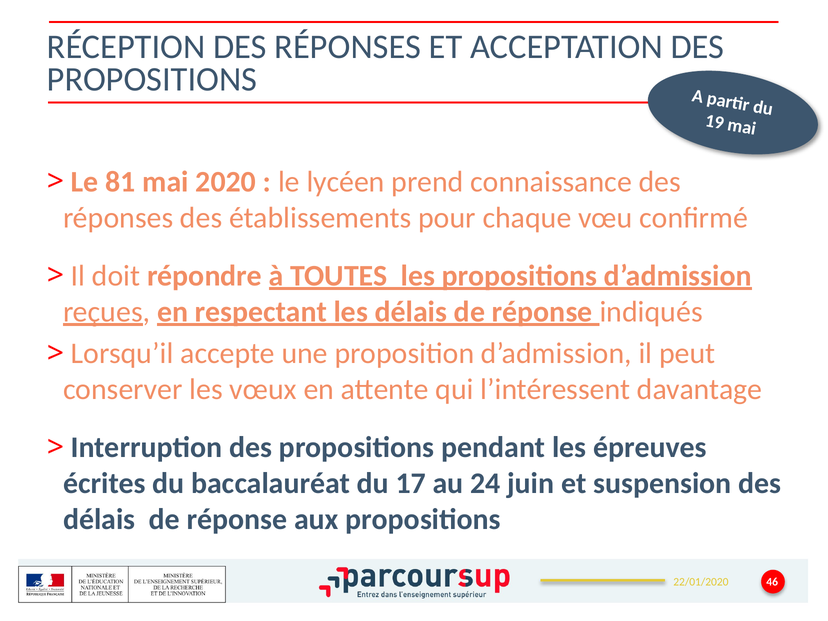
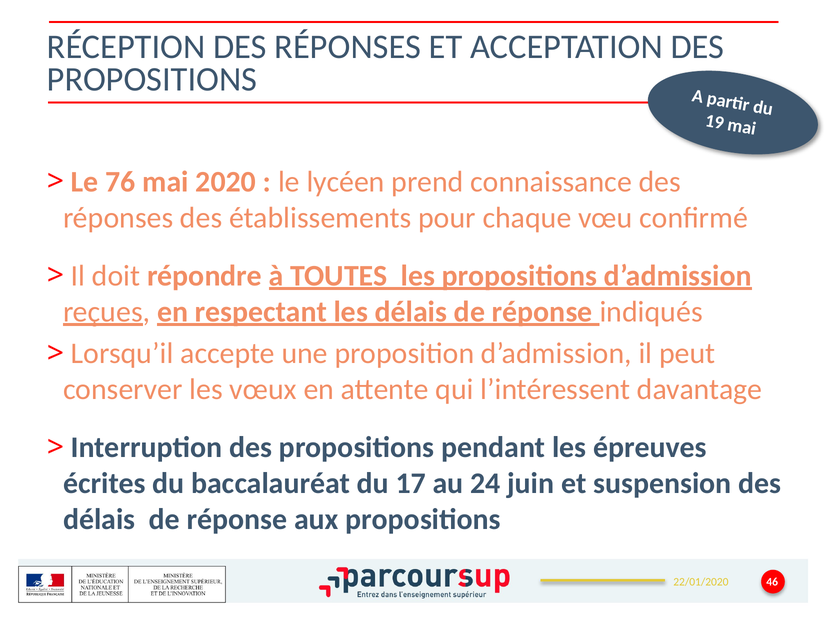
81: 81 -> 76 (120, 182)
